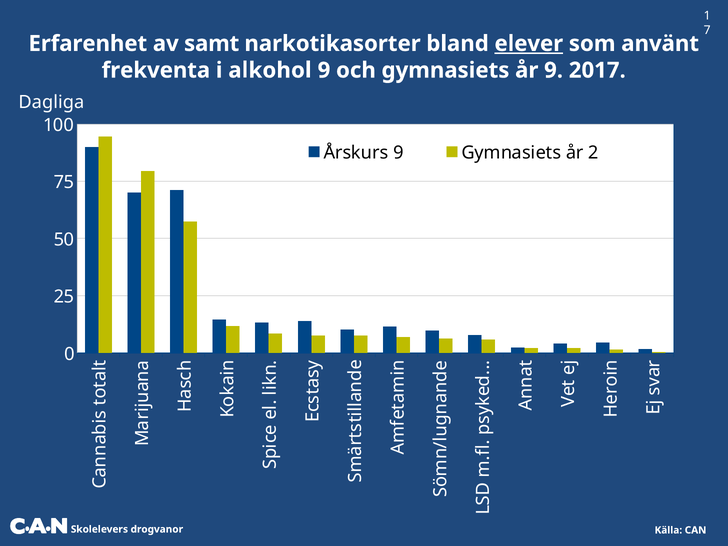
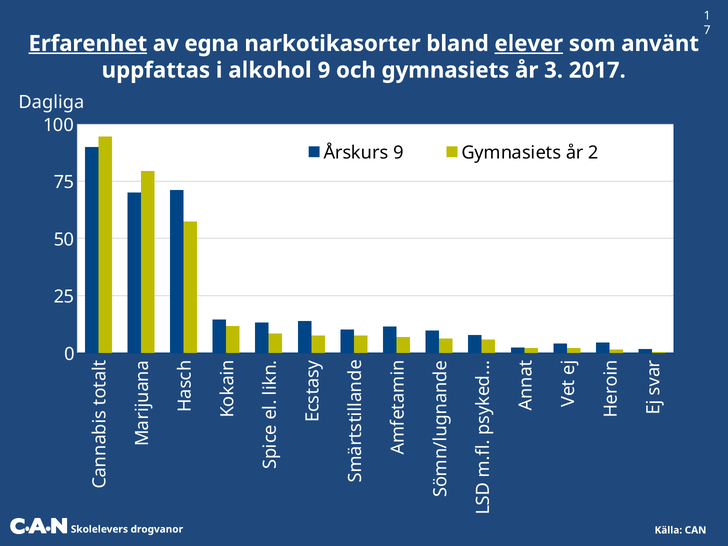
Erfarenhet underline: none -> present (88, 44)
samt: samt -> egna (212, 44)
frekventa: frekventa -> uppfattas (156, 70)
år 9: 9 -> 3 (554, 70)
